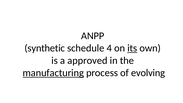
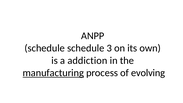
synthetic: synthetic -> schedule (45, 48)
4: 4 -> 3 (109, 48)
its underline: present -> none (132, 48)
approved: approved -> addiction (87, 60)
